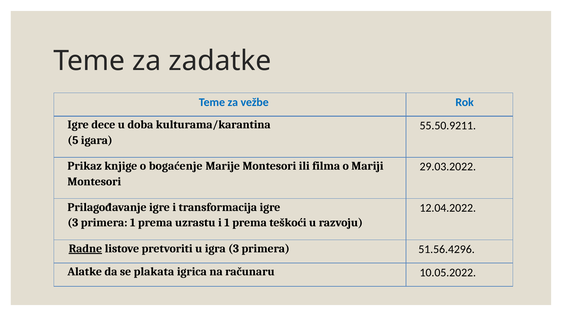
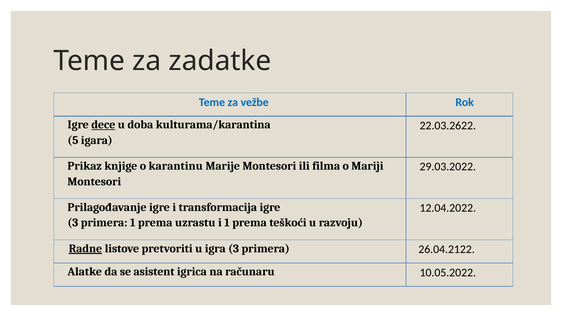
dece underline: none -> present (103, 125)
55.50.9211: 55.50.9211 -> 22.03.2622 (448, 126)
bogaćenje: bogaćenje -> karantinu (176, 166)
51.56.4296: 51.56.4296 -> 26.04.2122 (447, 249)
plakata: plakata -> asistent (154, 272)
